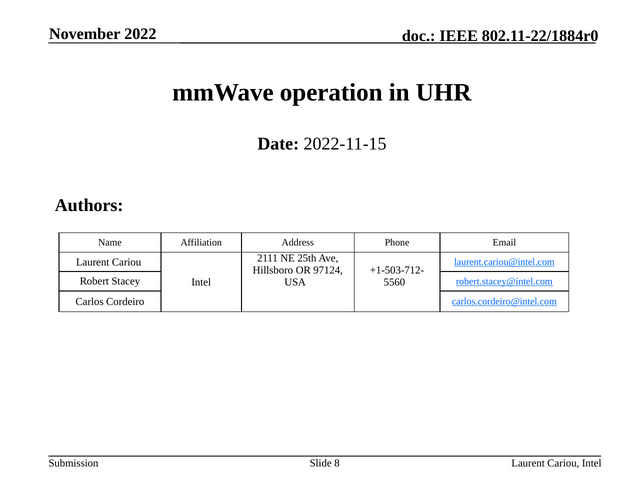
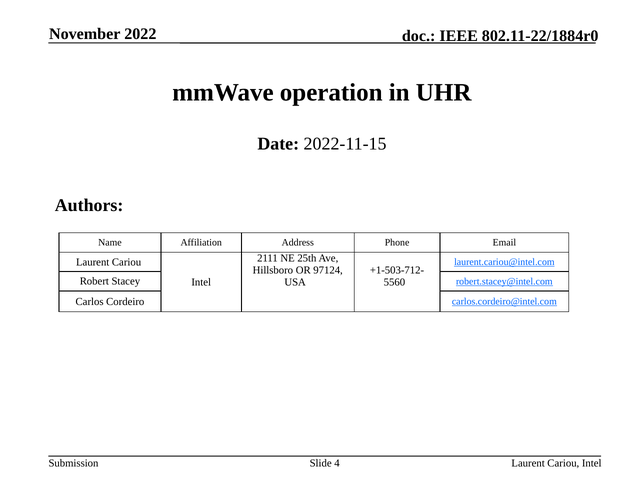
8: 8 -> 4 (337, 463)
